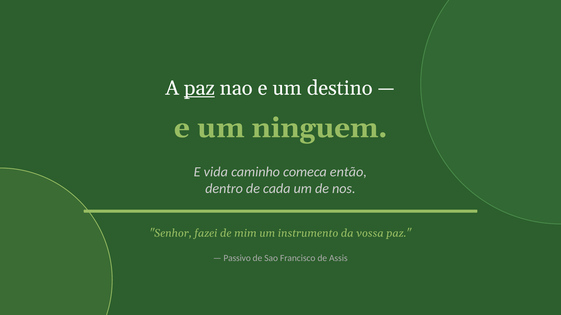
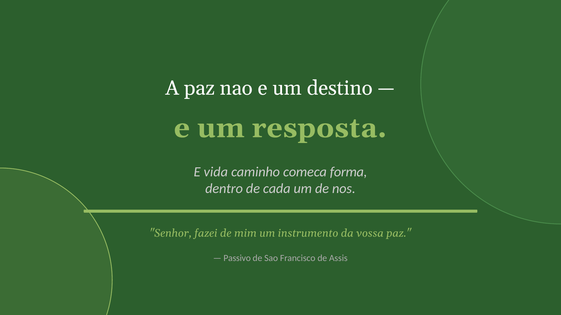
paz underline: present -> none (199, 88)
ninguem: ninguem -> resposta (319, 128)
então: então -> forma (349, 172)
